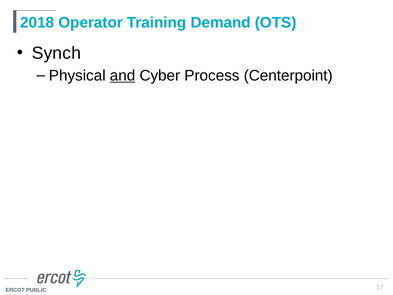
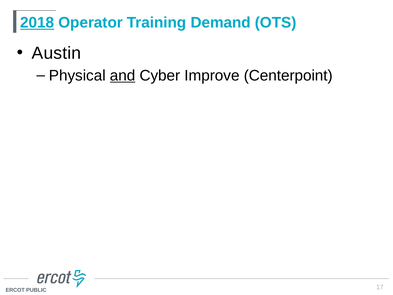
2018 underline: none -> present (37, 23)
Synch: Synch -> Austin (56, 53)
Process: Process -> Improve (212, 76)
